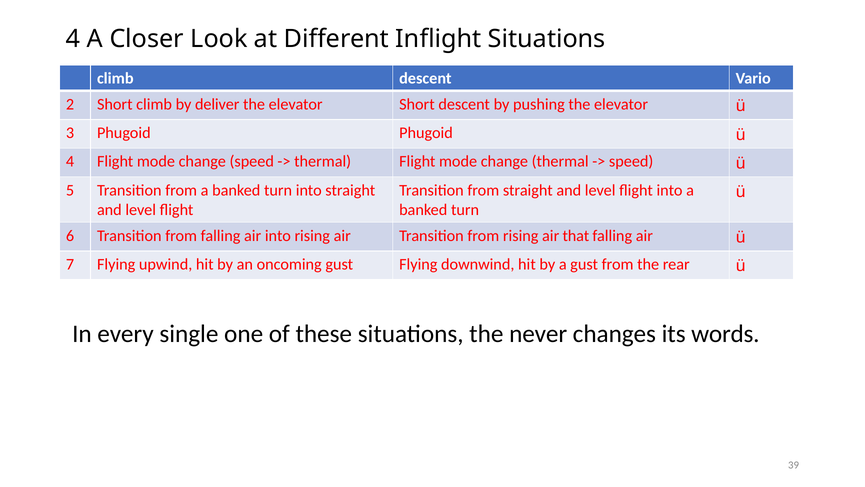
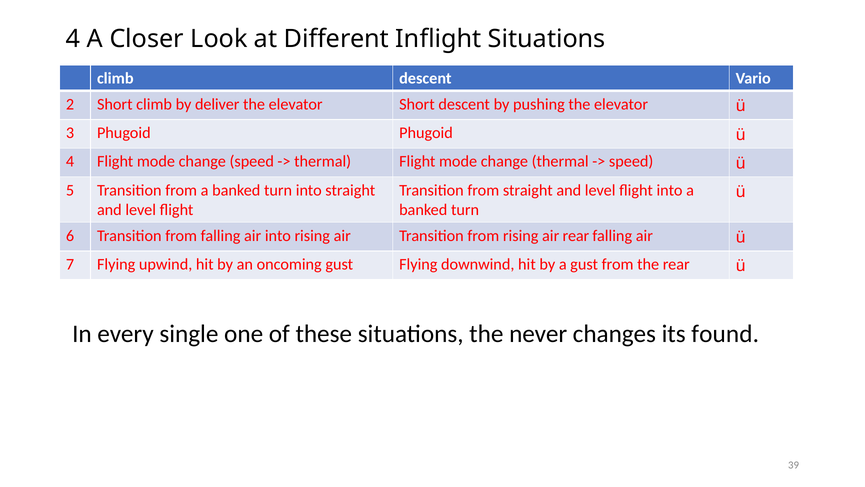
air that: that -> rear (576, 235)
words: words -> found (725, 334)
